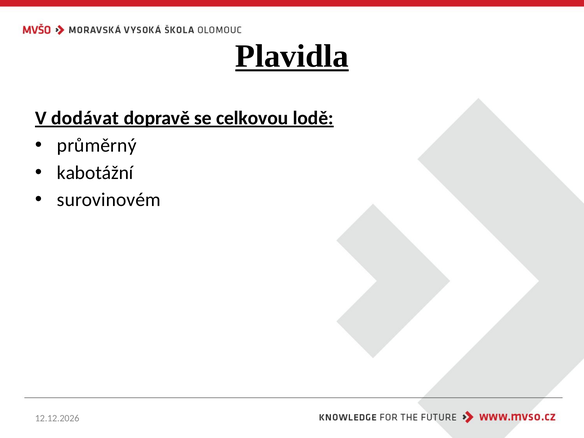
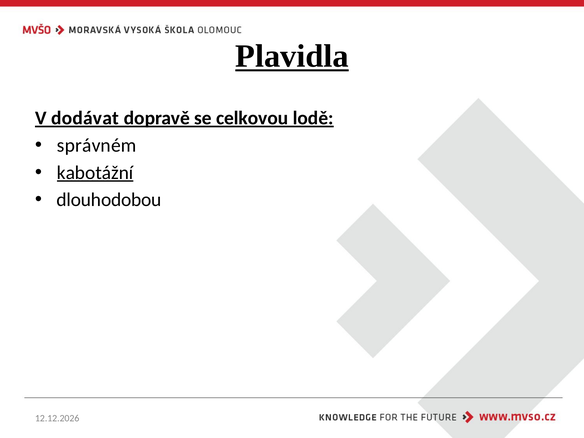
průměrný: průměrný -> správném (97, 145)
kabotážní underline: none -> present (95, 173)
surovinovém: surovinovém -> dlouhodobou (109, 200)
